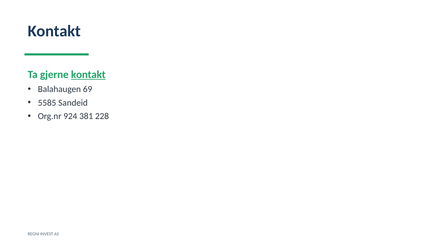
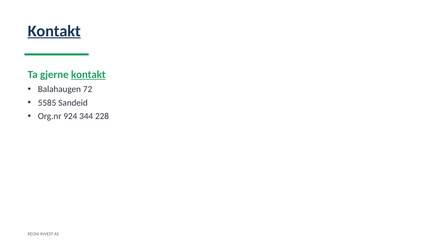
Kontakt underline: none -> present (54, 31)
69: 69 -> 72 (88, 89)
381: 381 -> 344 (86, 117)
